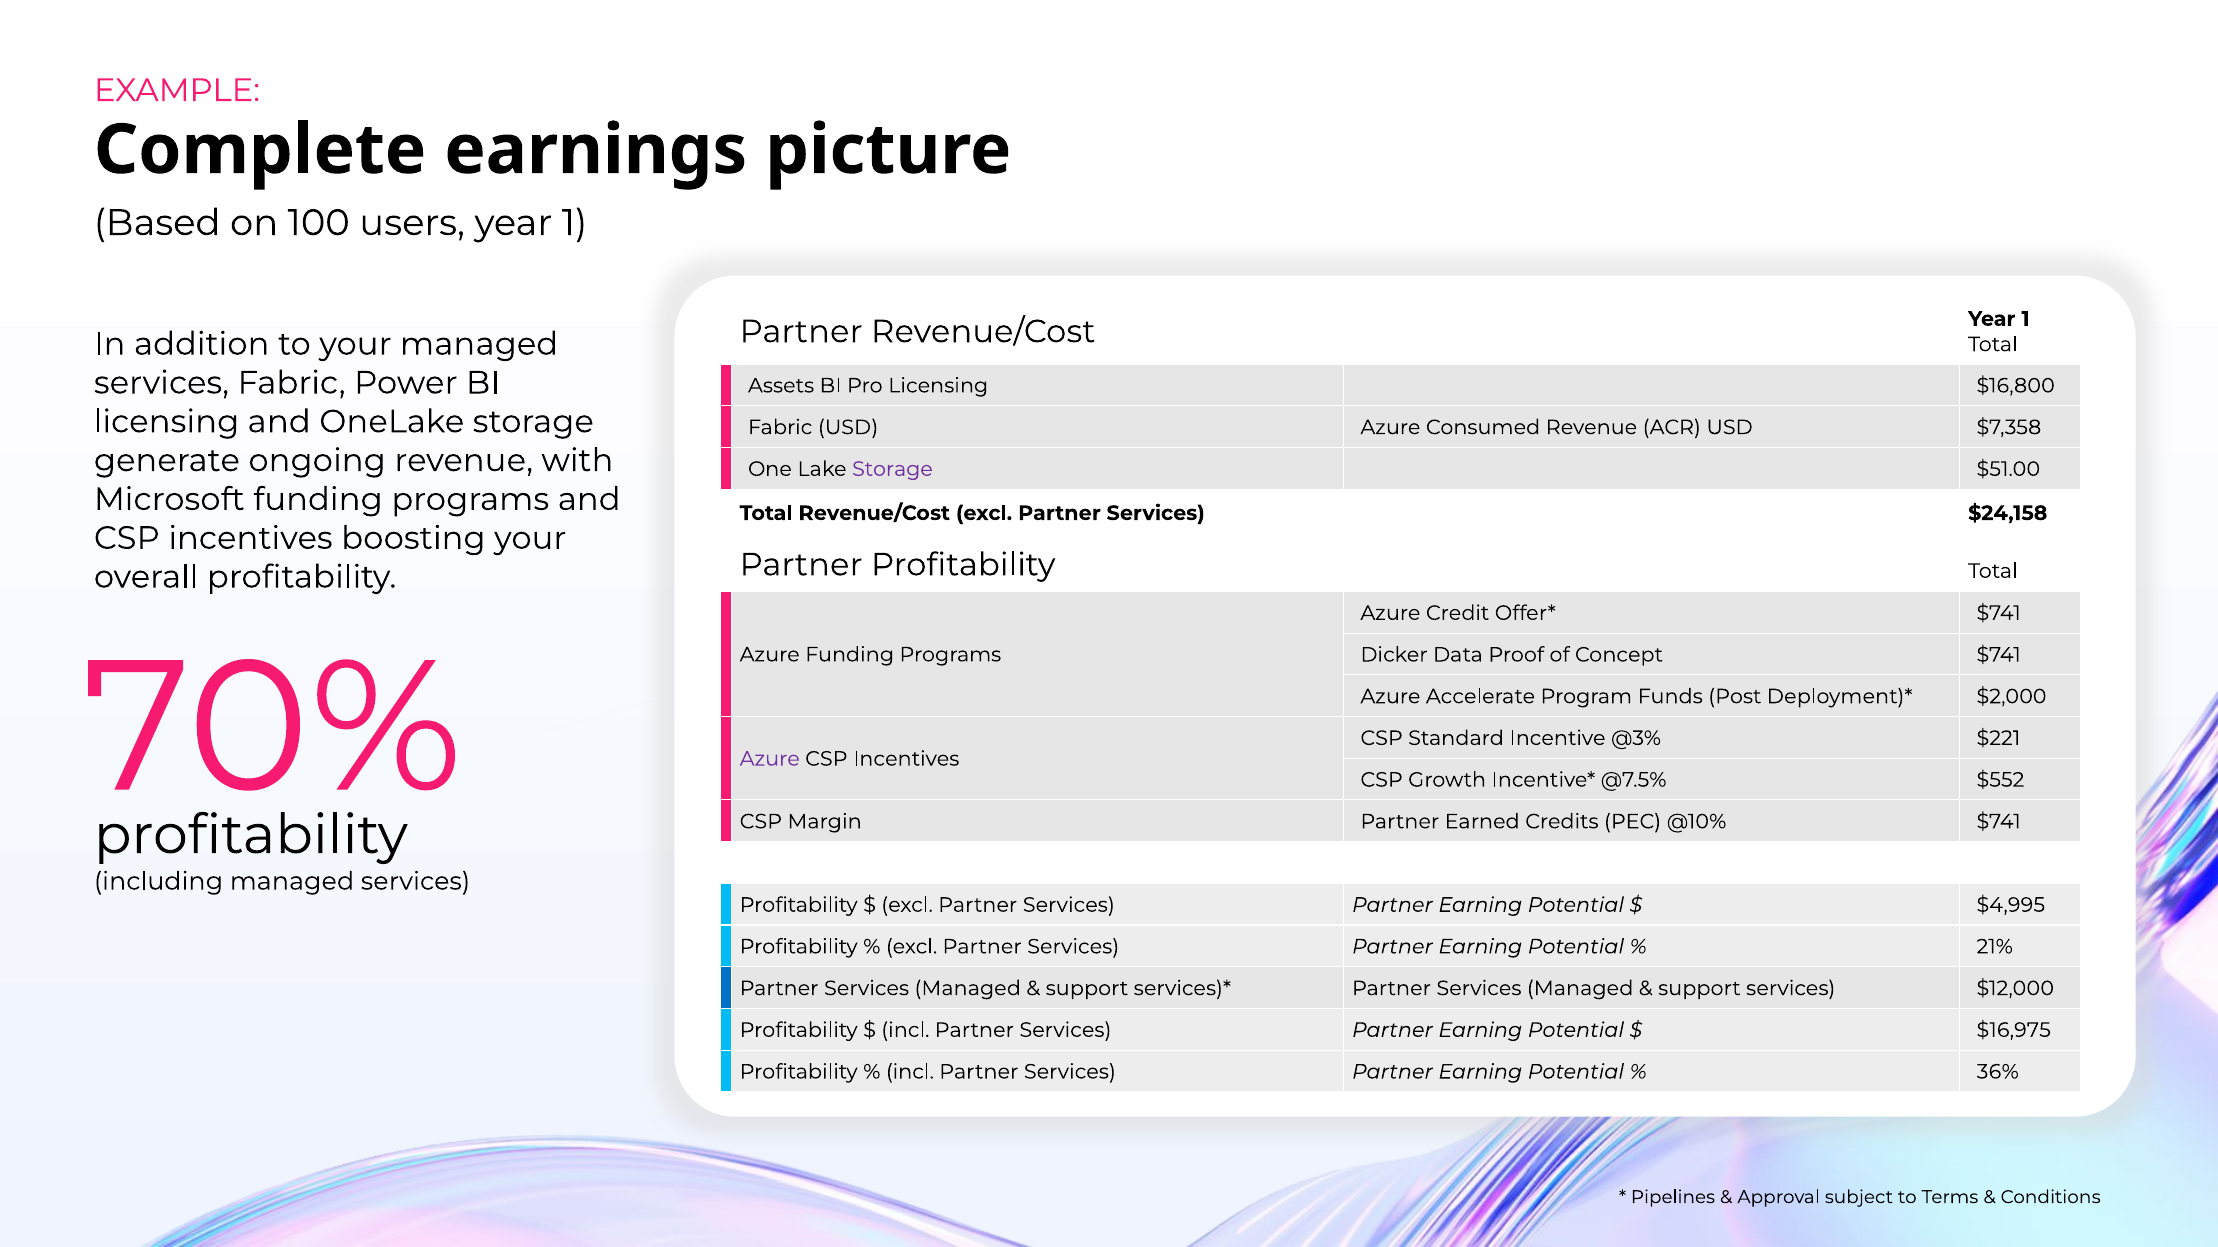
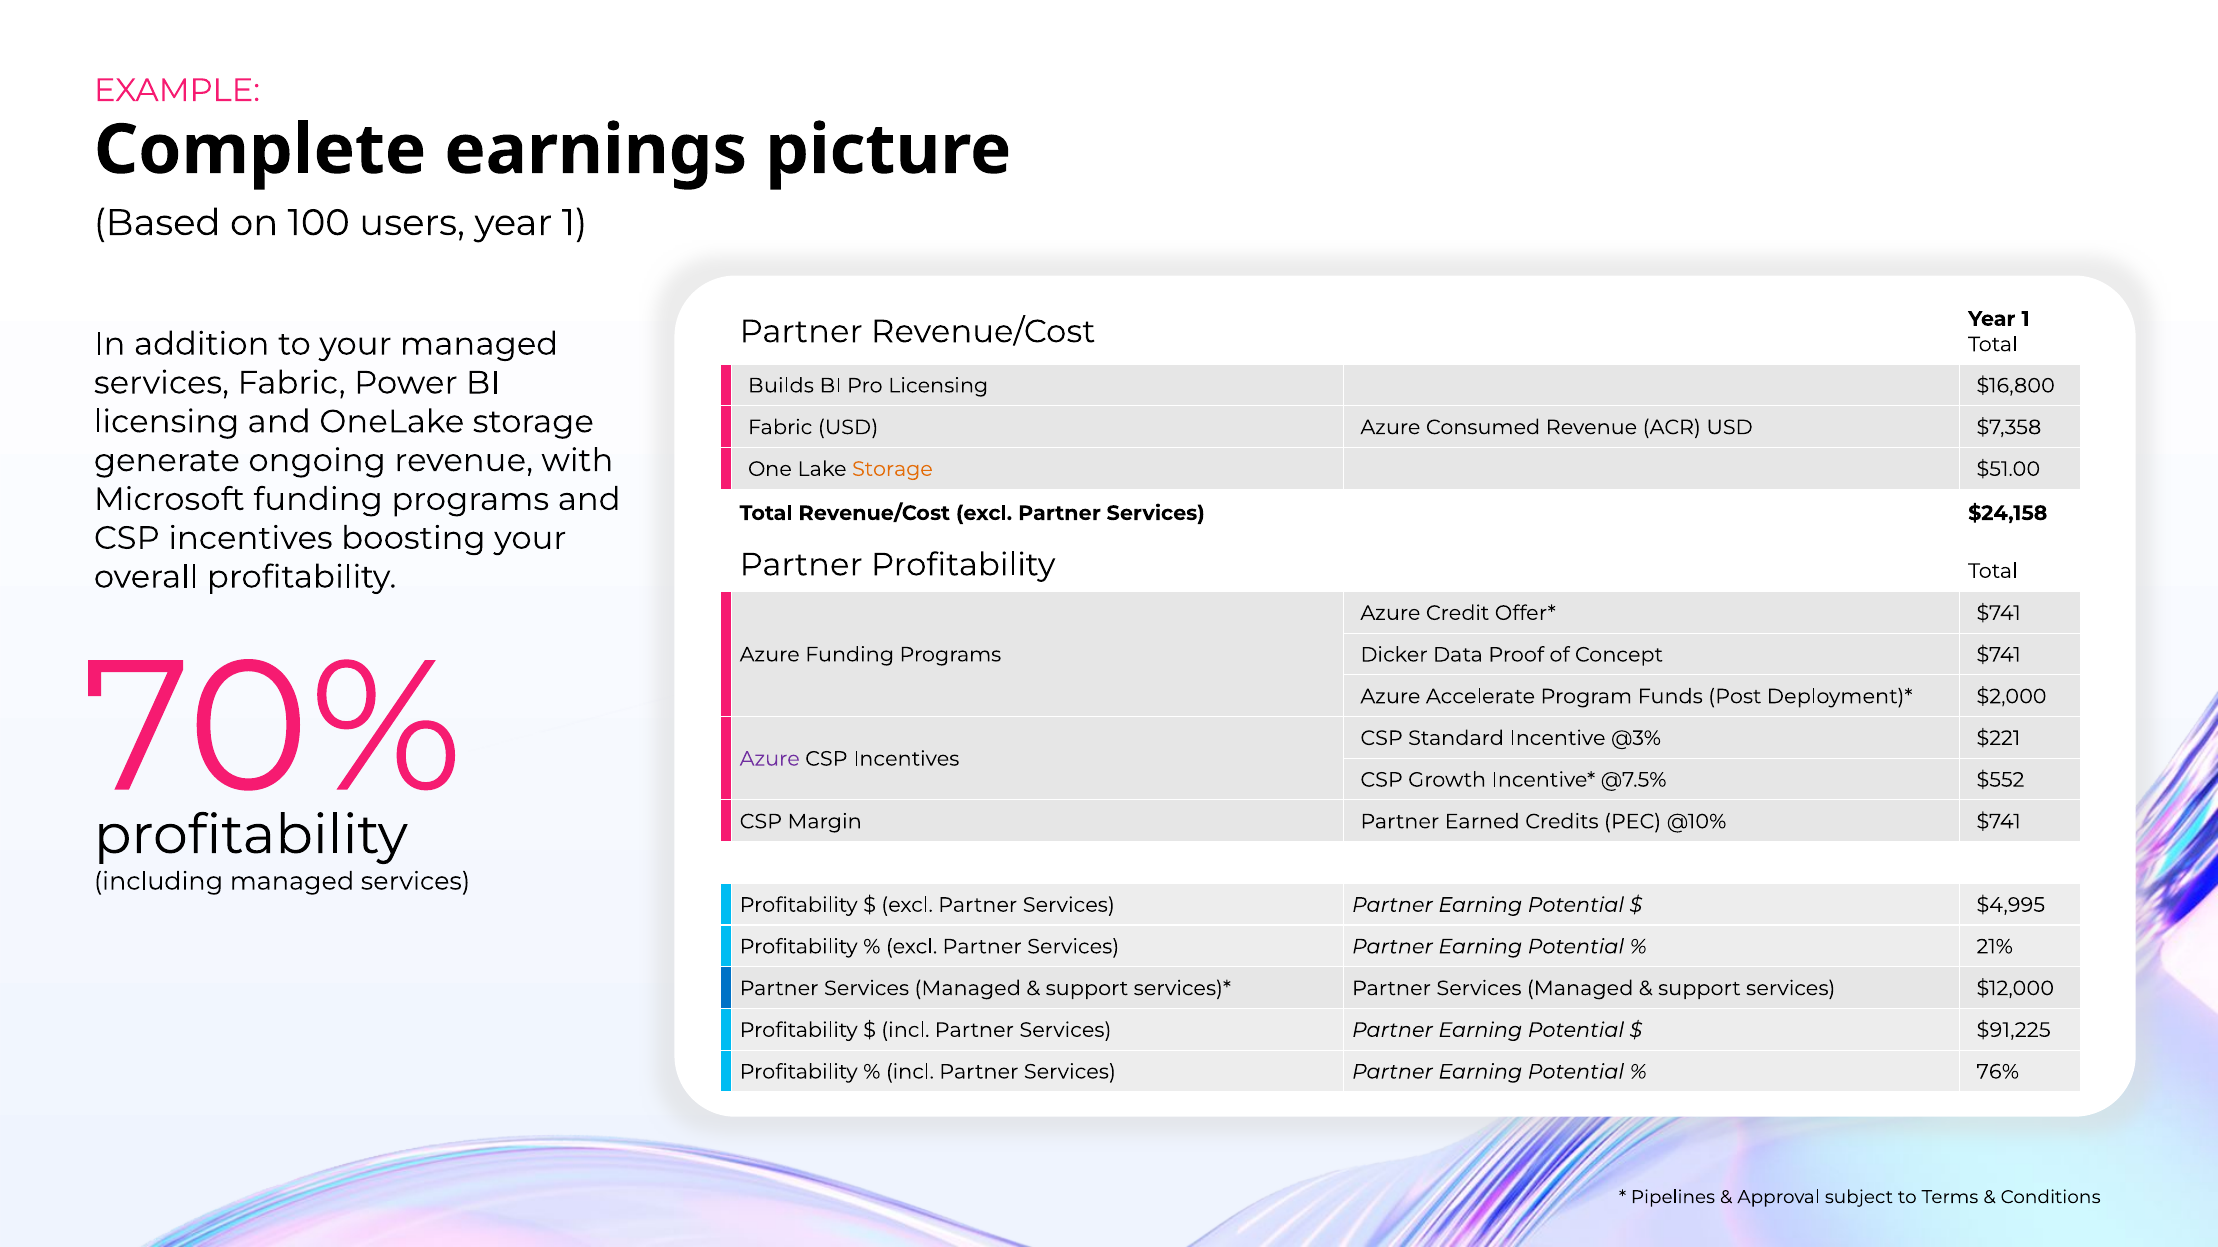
Assets: Assets -> Builds (781, 386)
Storage colour: purple -> orange (892, 469)
$16,975: $16,975 -> $91,225 (2014, 1031)
36%: 36% -> 76% (1998, 1072)
